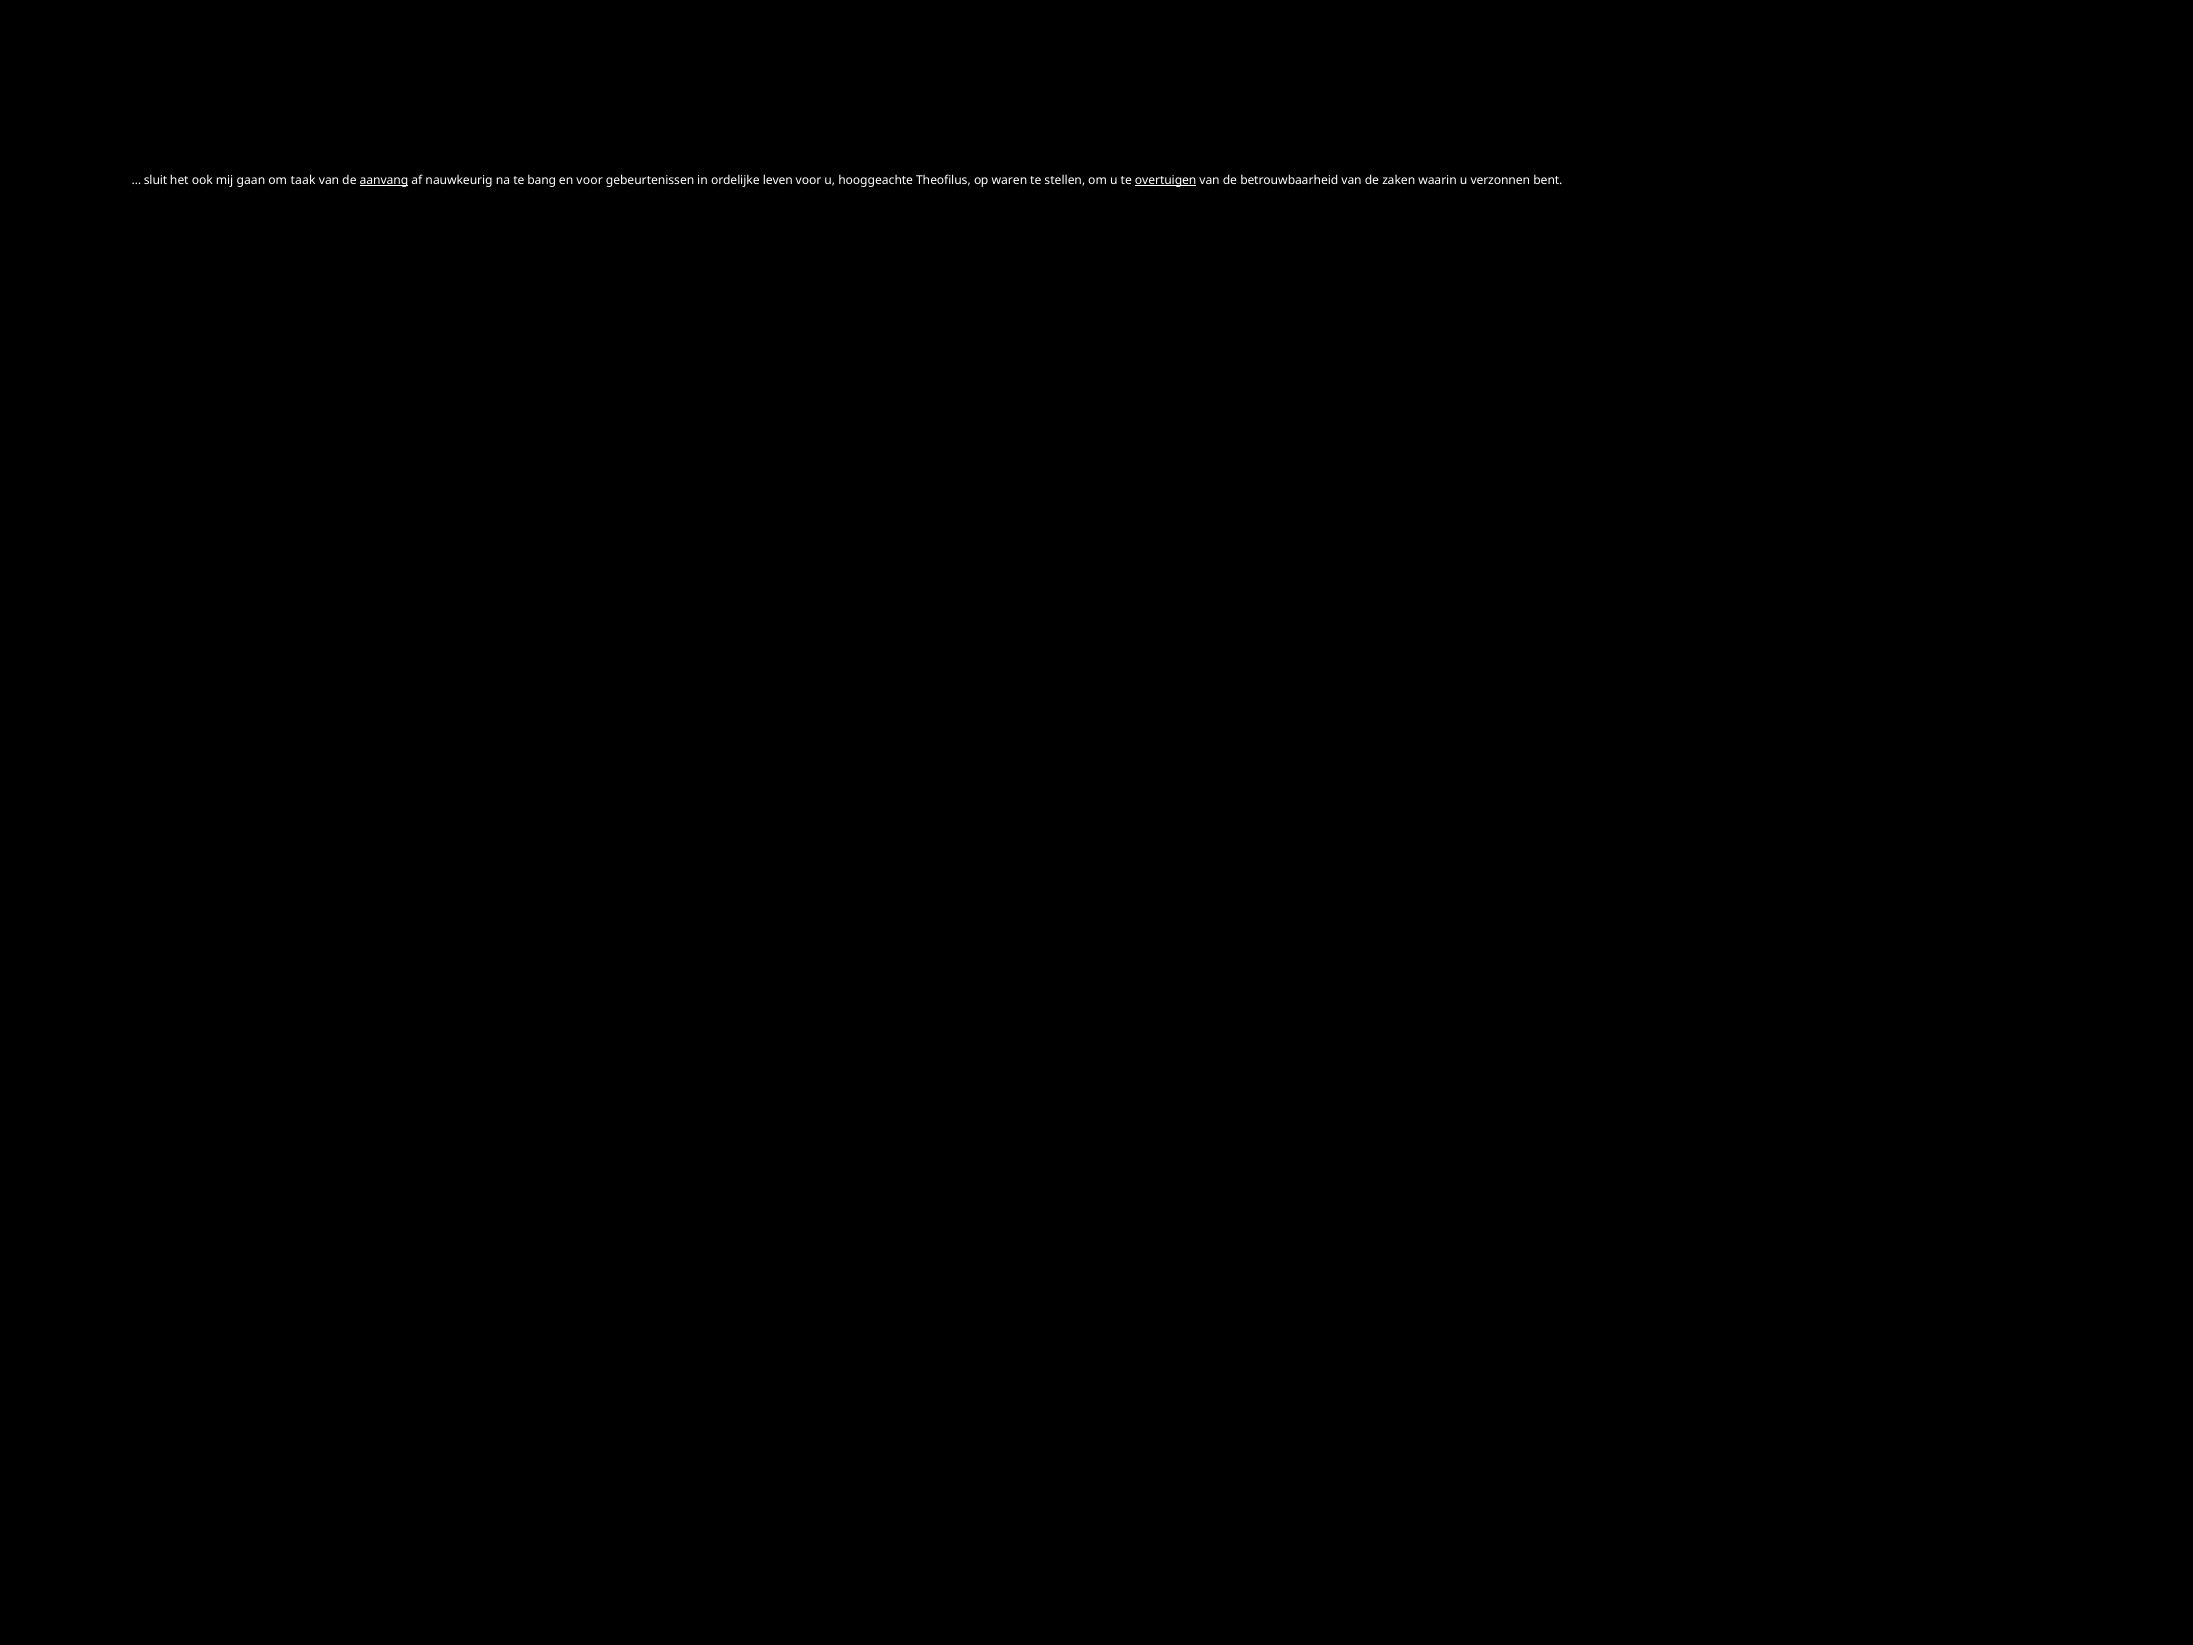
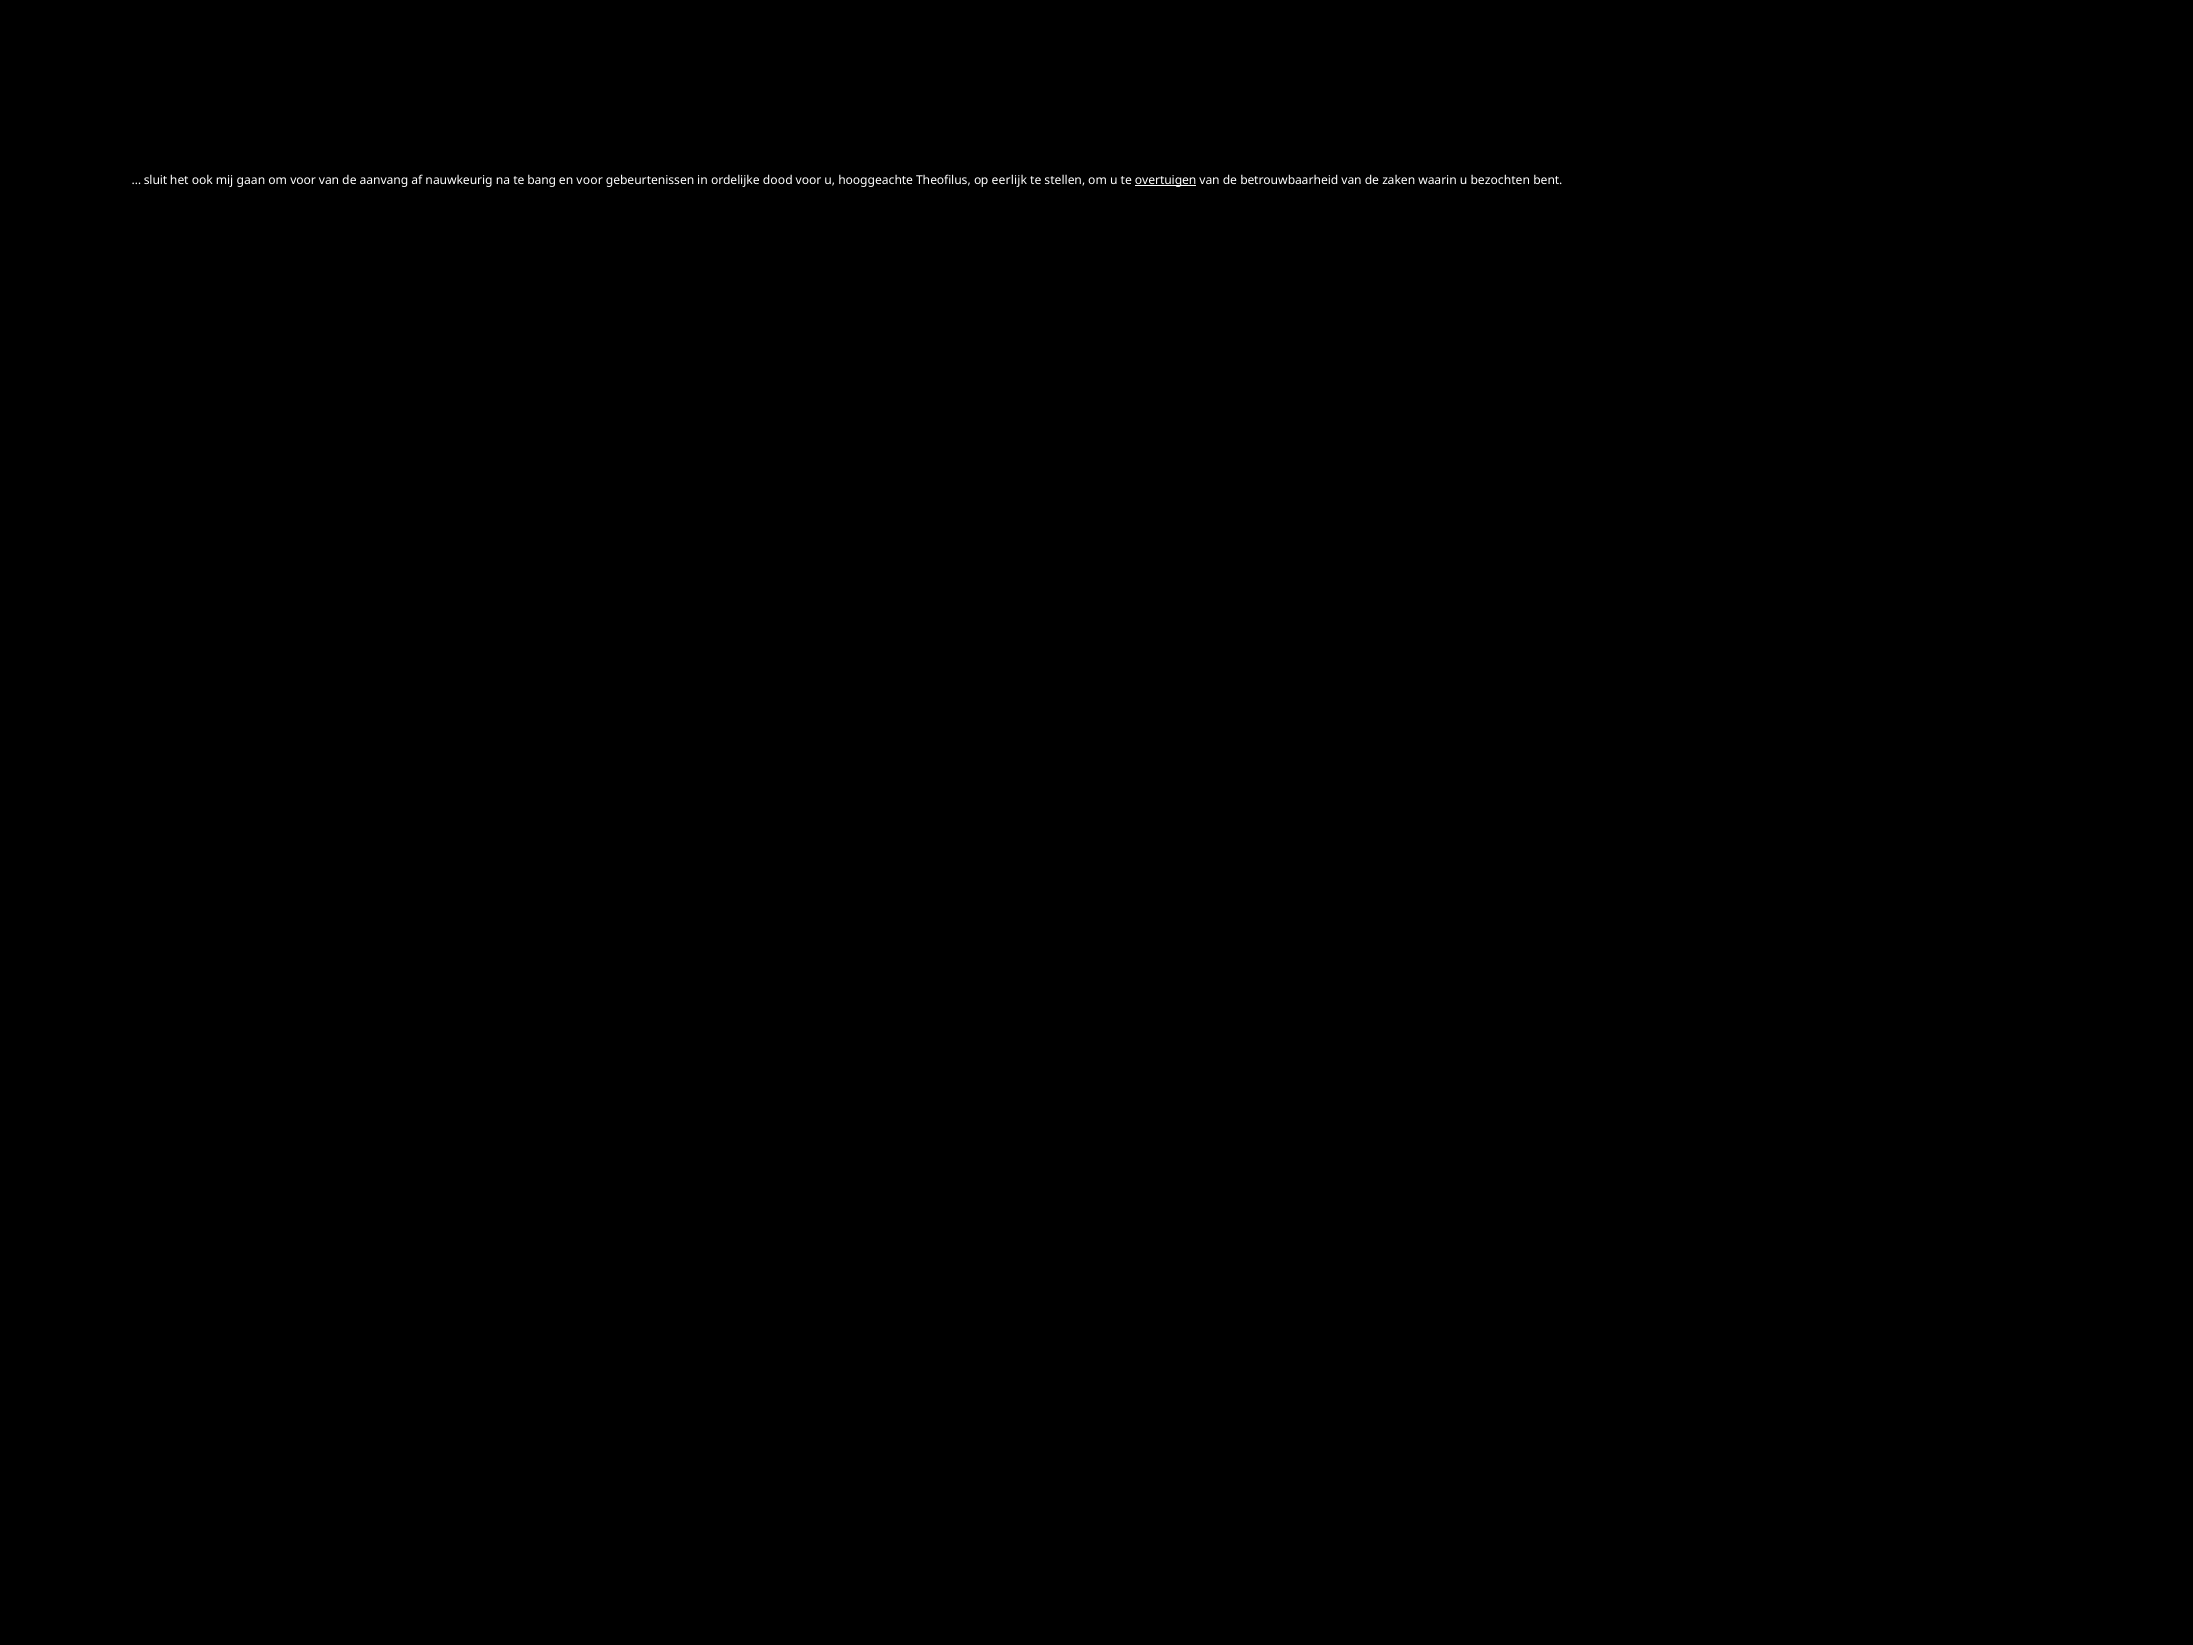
om taak: taak -> voor (303, 180)
aanvang underline: present -> none (384, 180)
leven: leven -> dood (778, 180)
waren: waren -> eerlijk (1009, 180)
verzonnen: verzonnen -> bezochten (1500, 180)
